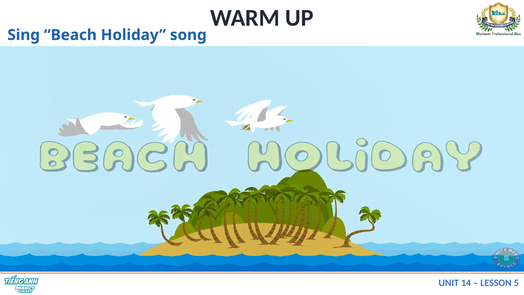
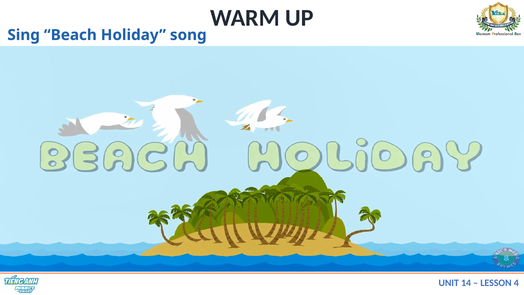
5: 5 -> 4 (516, 283)
